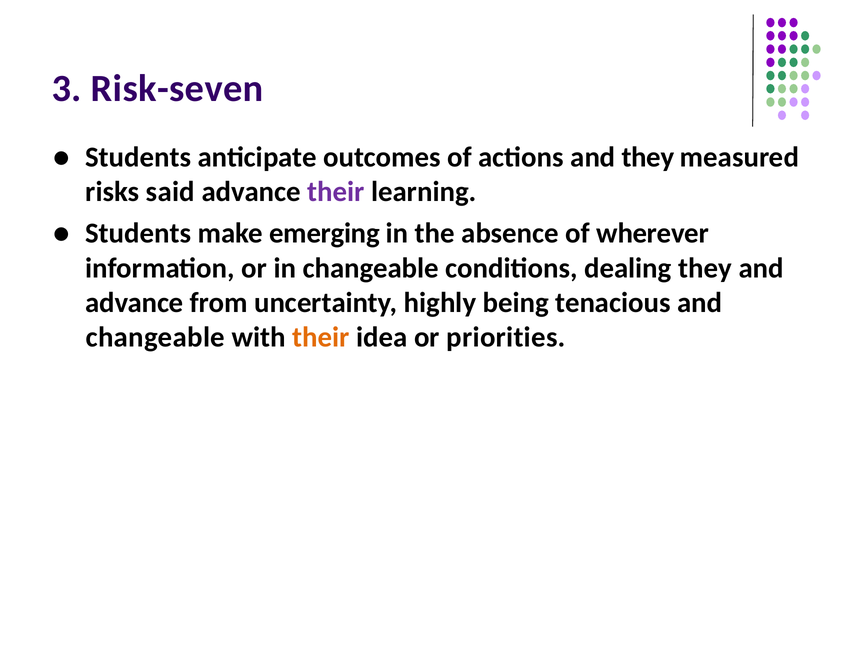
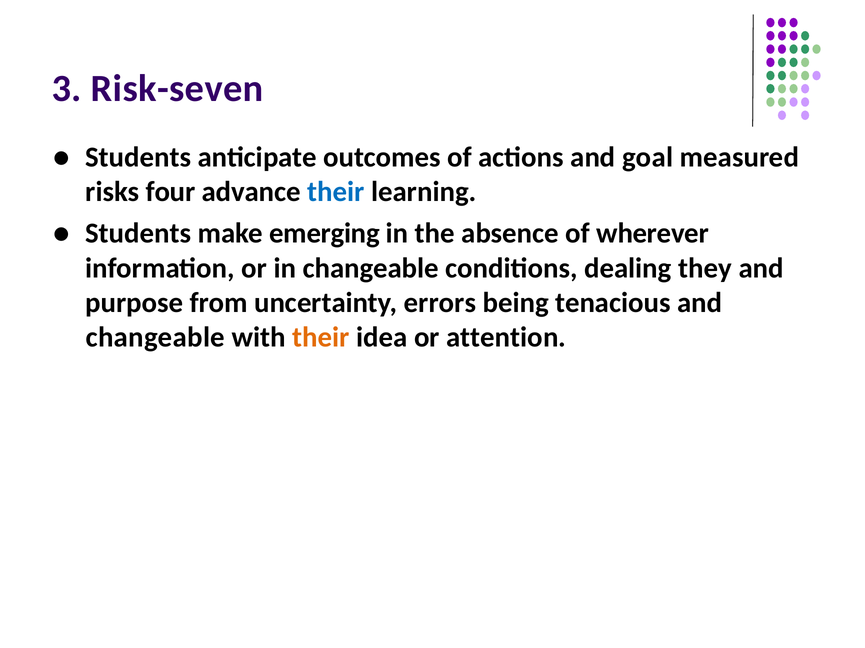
and they: they -> goal (648, 157)
said: said -> four (171, 192)
their colour: purple -> blue (336, 192)
advance: advance -> purpose (134, 303)
highly: highly -> errors (440, 303)
priorities: priorities -> attention (506, 338)
